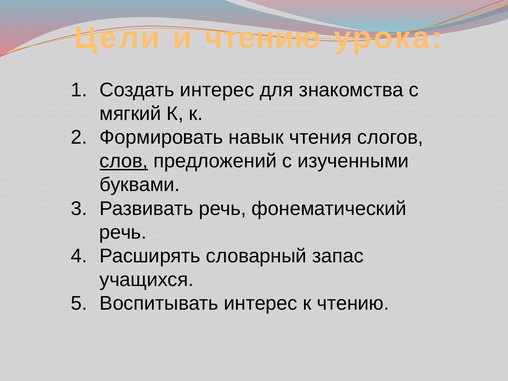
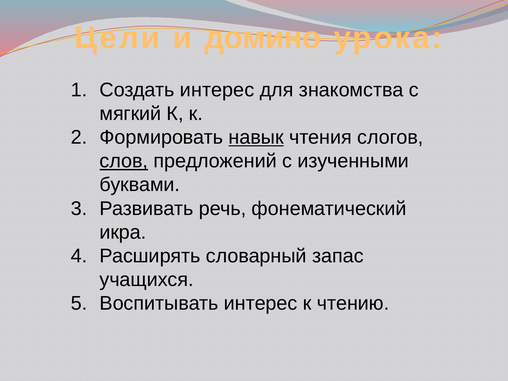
и чтению: чтению -> домино (263, 38)
навык underline: none -> present (256, 137)
речь: речь -> икра (123, 232)
